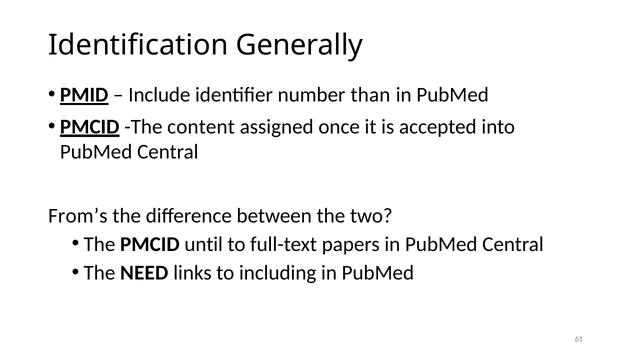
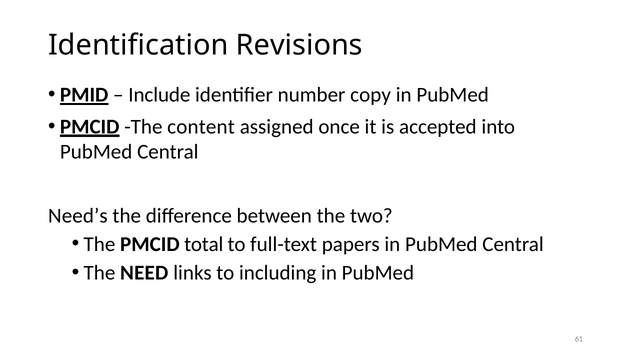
Generally: Generally -> Revisions (299, 45)
than: than -> copy (371, 95)
From’s: From’s -> Need’s (78, 216)
until: until -> total (204, 244)
